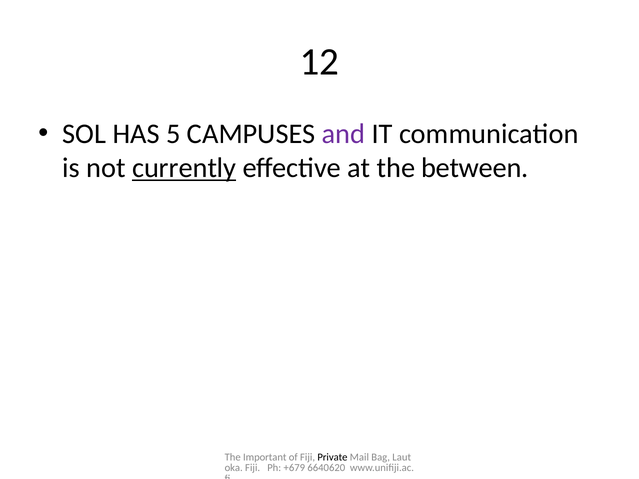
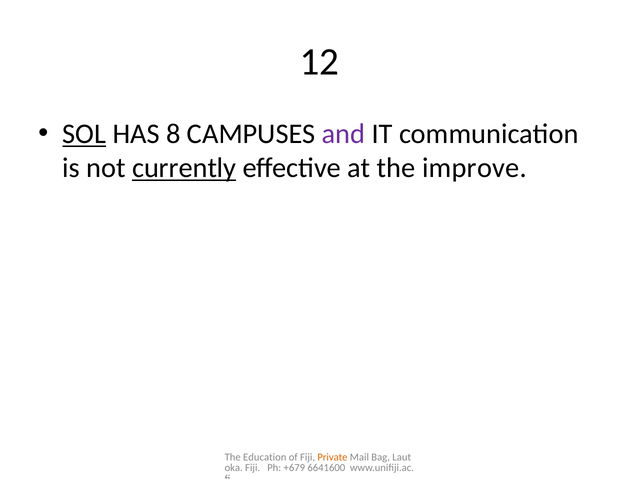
SOL underline: none -> present (84, 134)
5: 5 -> 8 (173, 134)
between: between -> improve (475, 168)
Important: Important -> Education (265, 458)
Private colour: black -> orange (332, 458)
6640620: 6640620 -> 6641600 (326, 468)
